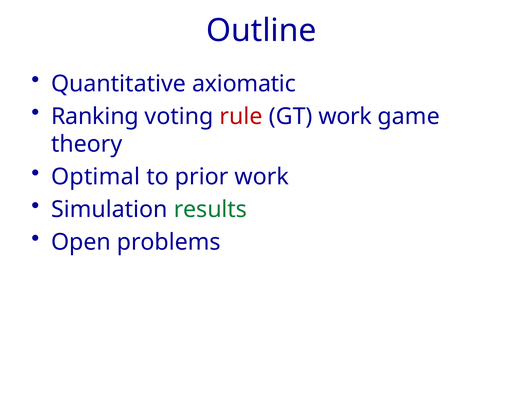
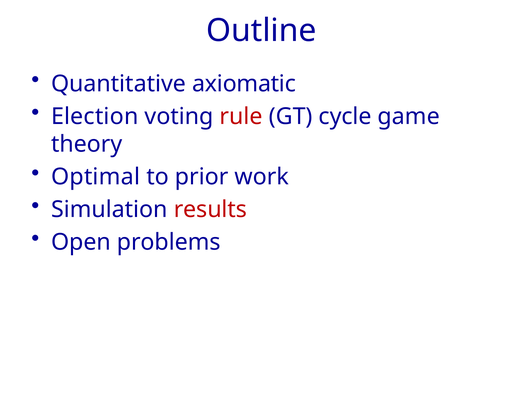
Ranking: Ranking -> Election (95, 116)
GT work: work -> cycle (345, 116)
results colour: green -> red (210, 209)
